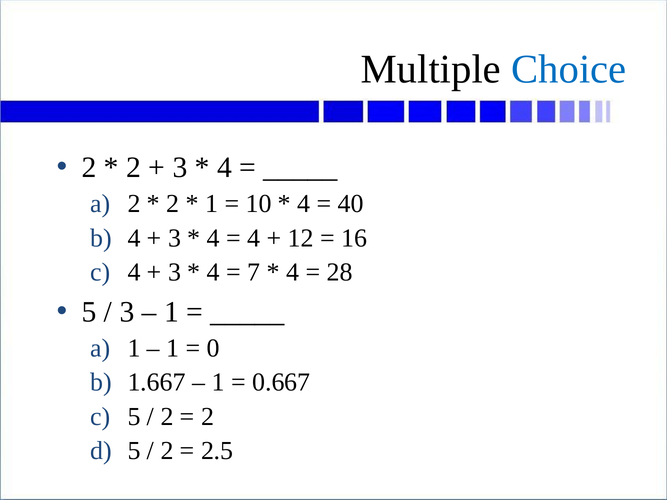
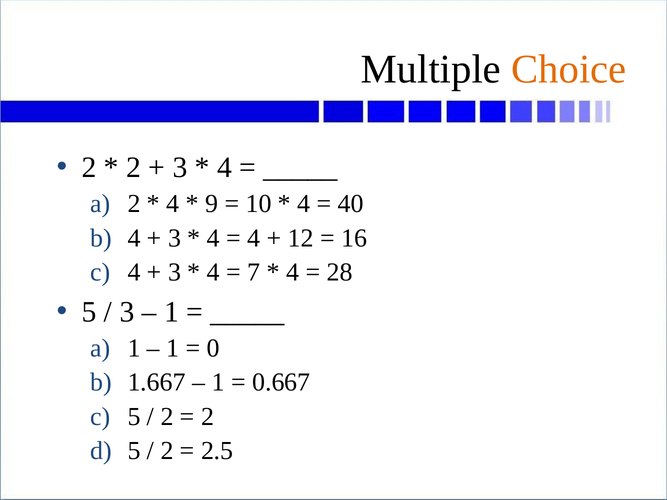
Choice colour: blue -> orange (569, 70)
2: 2 -> 4 (173, 204)
1: 1 -> 9 (212, 204)
